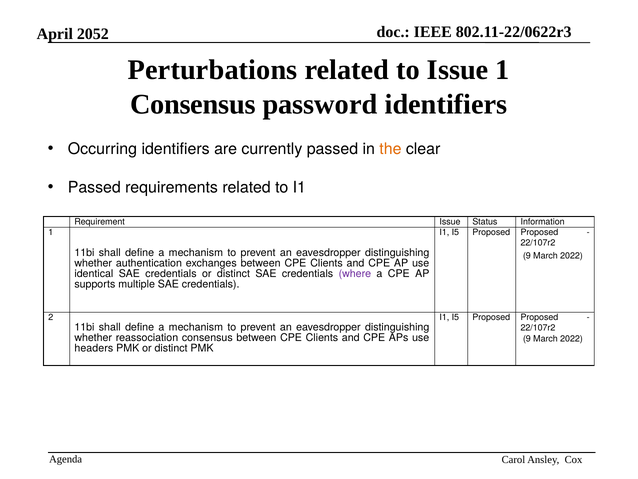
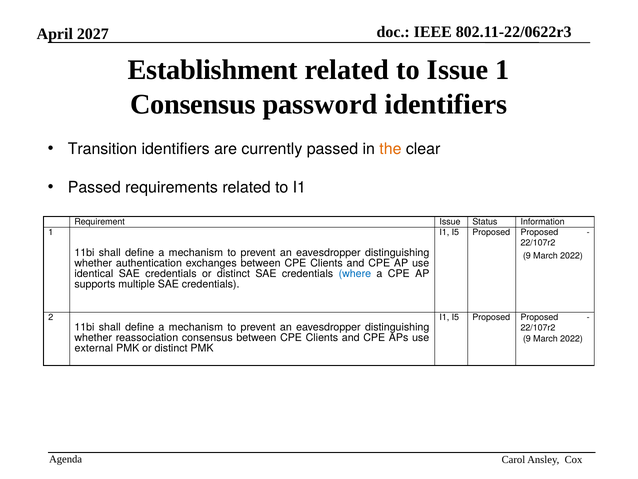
2052: 2052 -> 2027 (93, 34)
Perturbations: Perturbations -> Establishment (213, 70)
Occurring: Occurring -> Transition (102, 149)
where colour: purple -> blue (355, 274)
headers: headers -> external (94, 348)
